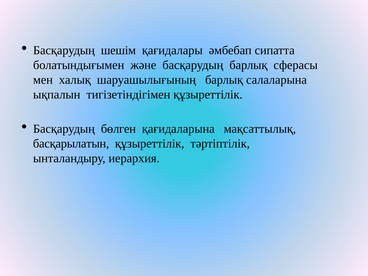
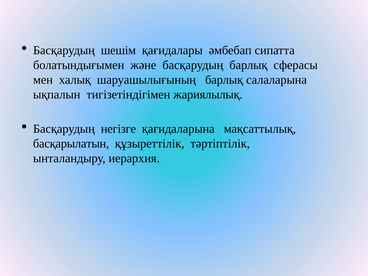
тигізетіндігімен құзыреттілік: құзыреттілік -> жариялылық (208, 94)
бөлген: бөлген -> негізге (118, 129)
